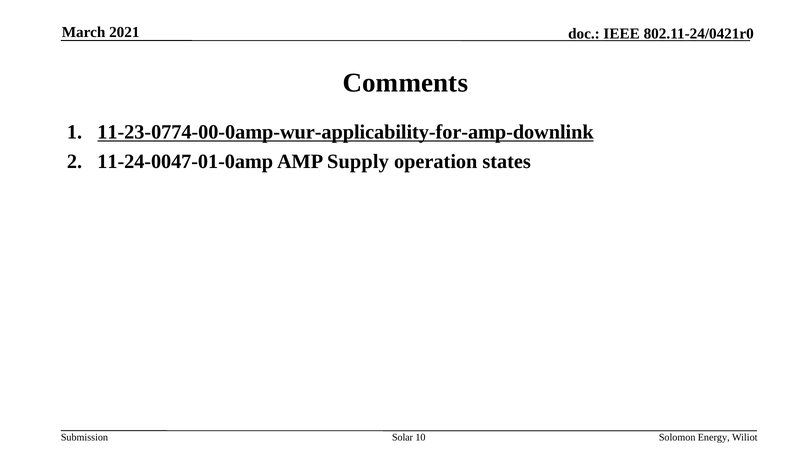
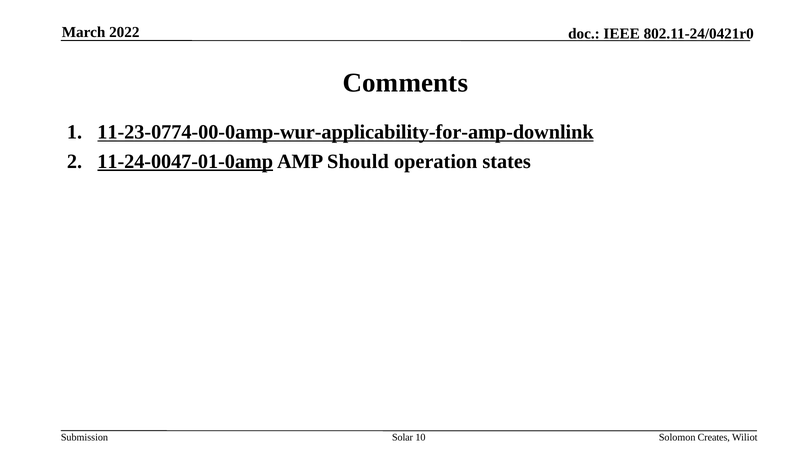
2021: 2021 -> 2022 (124, 32)
11-24-0047-01-0amp underline: none -> present (185, 162)
Supply: Supply -> Should (358, 162)
Energy: Energy -> Creates (714, 438)
